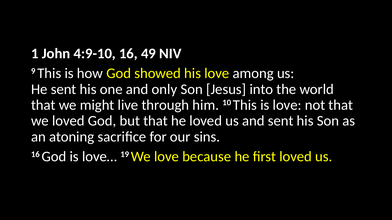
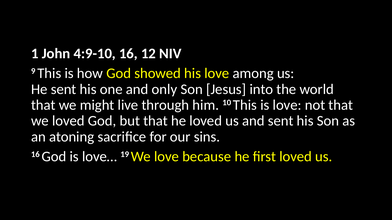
49: 49 -> 12 (148, 54)
